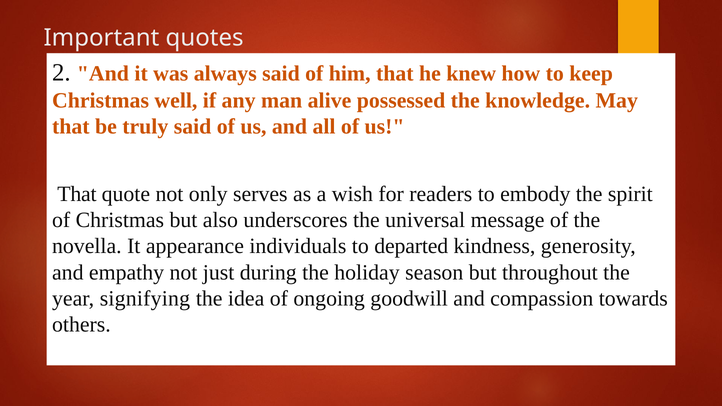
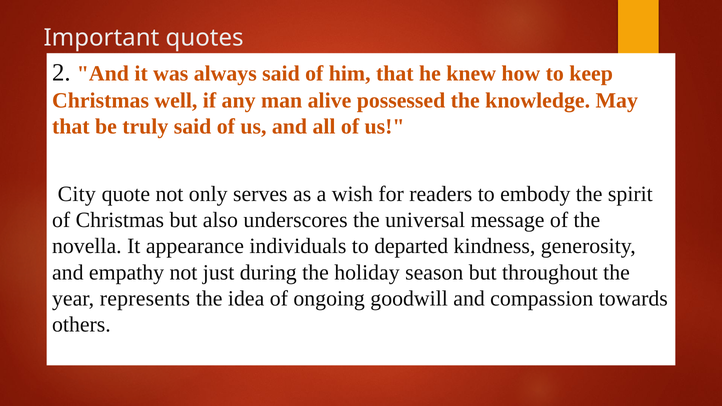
That: That -> City (77, 194)
signifying: signifying -> represents (145, 299)
